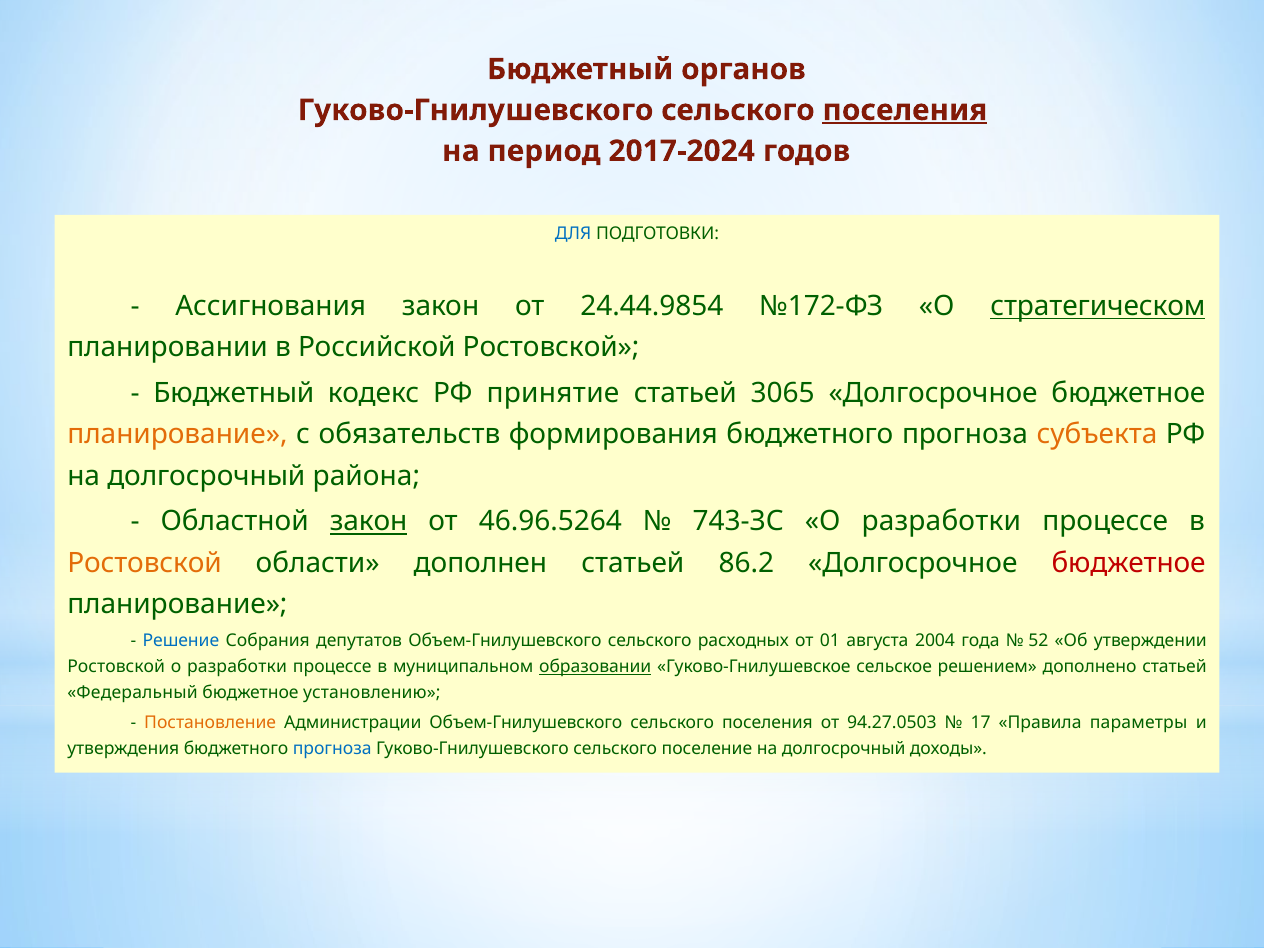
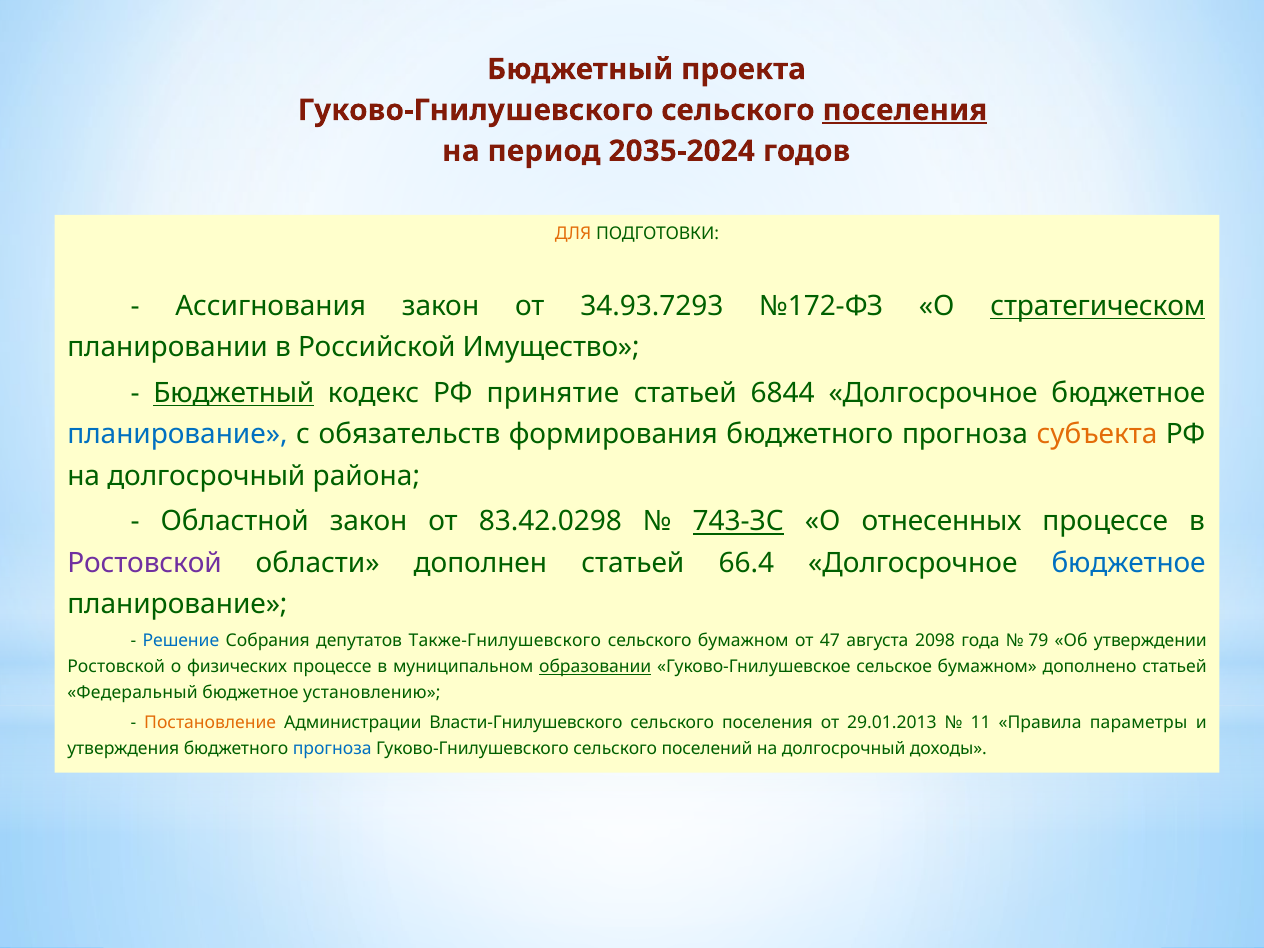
органов: органов -> проекта (743, 69)
2017-2024: 2017-2024 -> 2035-2024 (682, 151)
ДЛЯ colour: blue -> orange (573, 234)
24.44.9854: 24.44.9854 -> 34.93.7293 (652, 306)
Российской Ростовской: Ростовской -> Имущество (551, 348)
Бюджетный underline: none -> present (234, 394)
3065: 3065 -> 6844 (783, 394)
планирование colour: orange -> blue (177, 435)
закон underline: present -> none (369, 522)
46.96.5264: 46.96.5264 -> 83.42.0298 (550, 522)
743-ЗС underline: none -> present (738, 522)
разработки: разработки -> отнесенных (942, 522)
Ростовской colour: orange -> purple (145, 563)
86.2: 86.2 -> 66.4 (746, 563)
бюджетное colour: red -> blue (1129, 563)
депутатов Объем-Гнилушевского: Объем-Гнилушевского -> Также-Гнилушевского (505, 641)
сельского расходных: расходных -> бумажном (743, 641)
01: 01 -> 47 (830, 641)
2004: 2004 -> 2098 (935, 641)
52: 52 -> 79 (1038, 641)
разработки: разработки -> физических (237, 667)
сельское решением: решением -> бумажном (987, 667)
Администрации Объем-Гнилушевского: Объем-Гнилушевского -> Власти-Гнилушевского (526, 723)
94.27.0503: 94.27.0503 -> 29.01.2013 (892, 723)
17: 17 -> 11 (981, 723)
поселение: поселение -> поселений (707, 749)
